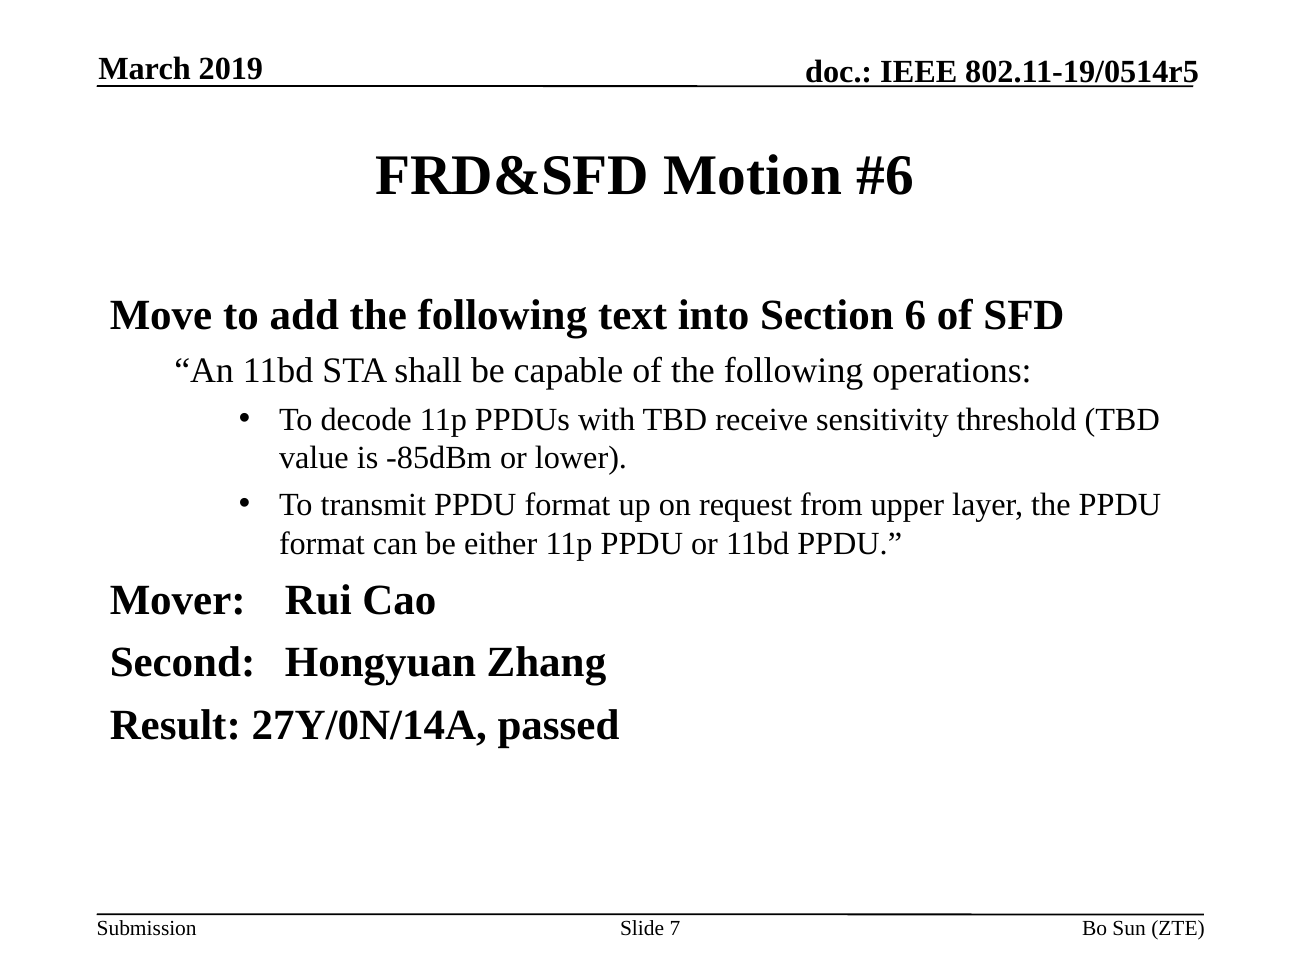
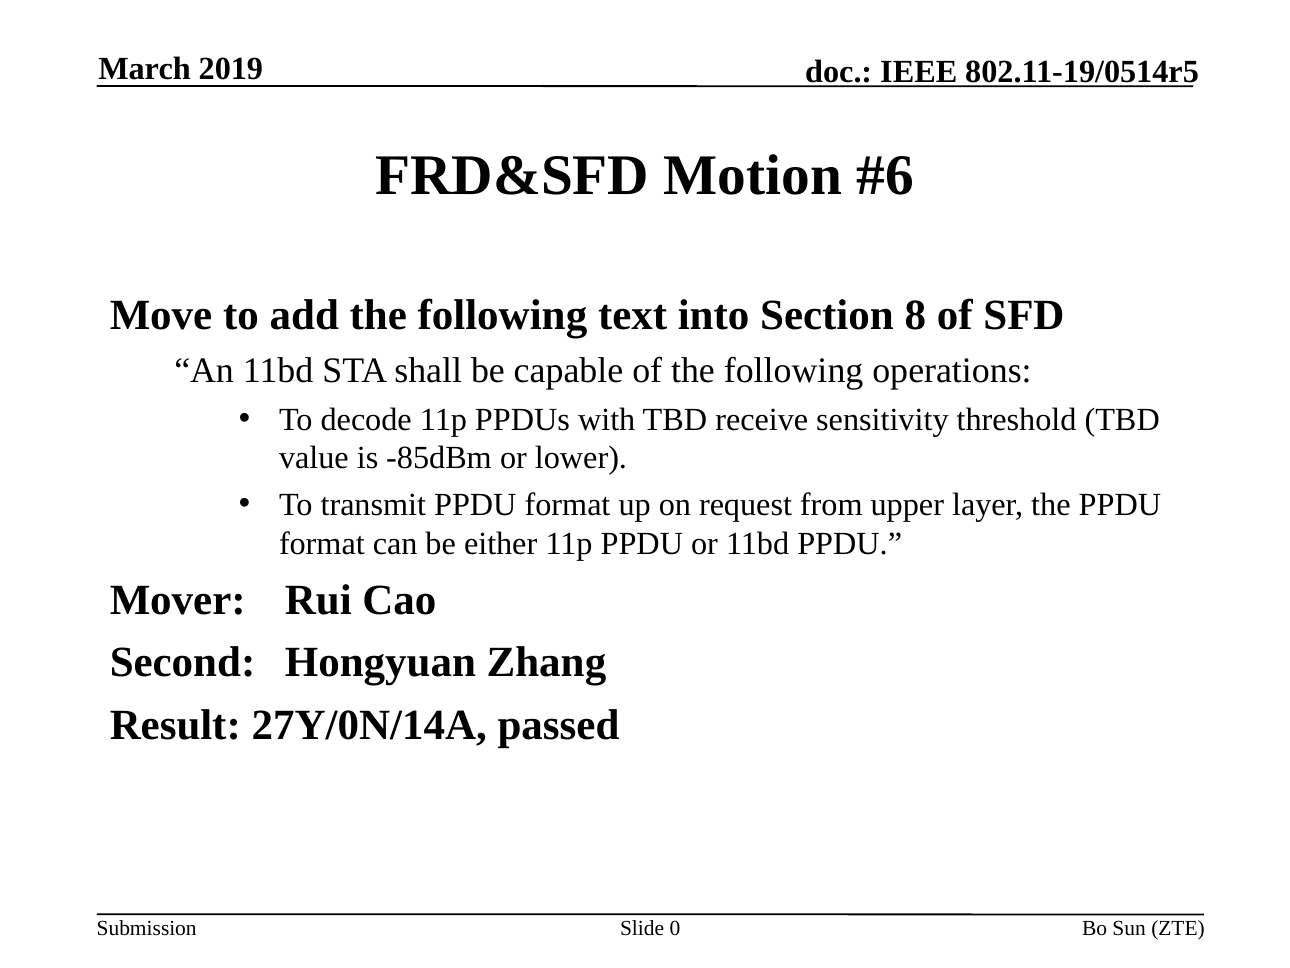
6: 6 -> 8 (915, 315)
7: 7 -> 0 (675, 928)
